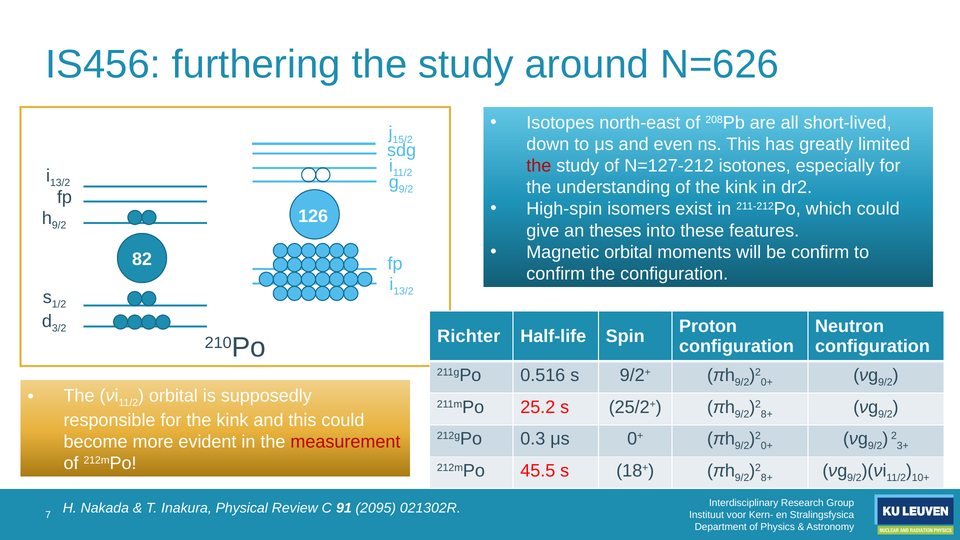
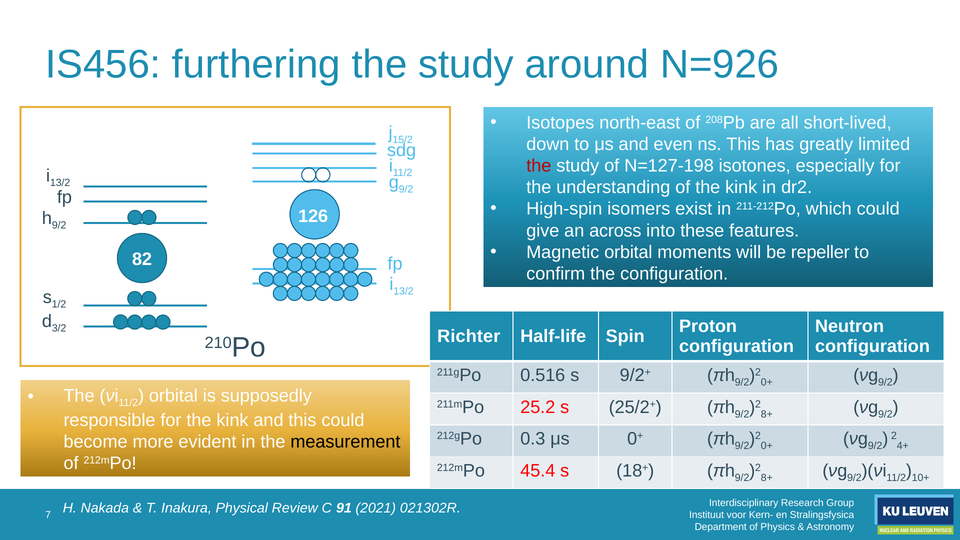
N=626: N=626 -> N=926 (720, 64)
N=127-212: N=127-212 -> N=127-198 (669, 166)
theses: theses -> across (615, 231)
be confirm: confirm -> repeller (820, 252)
measurement colour: red -> black (345, 442)
3+: 3+ -> 4+ (903, 446)
45.5: 45.5 -> 45.4 (538, 471)
2095: 2095 -> 2021 (376, 508)
